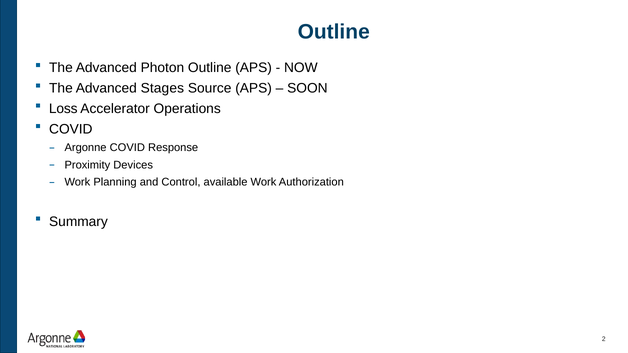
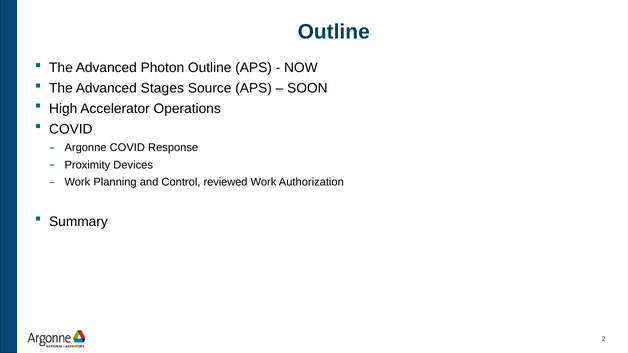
Loss: Loss -> High (63, 109)
available: available -> reviewed (226, 182)
